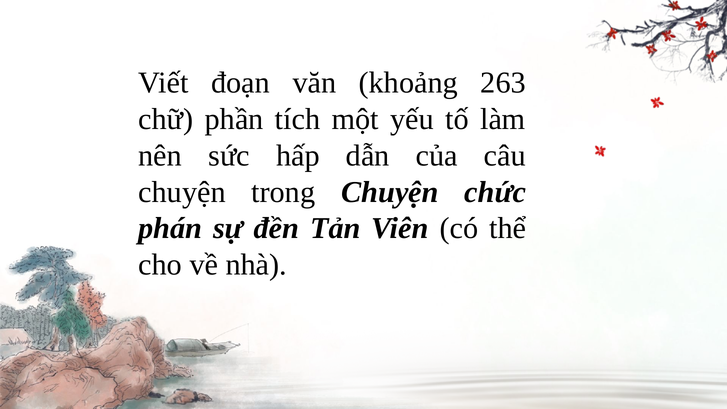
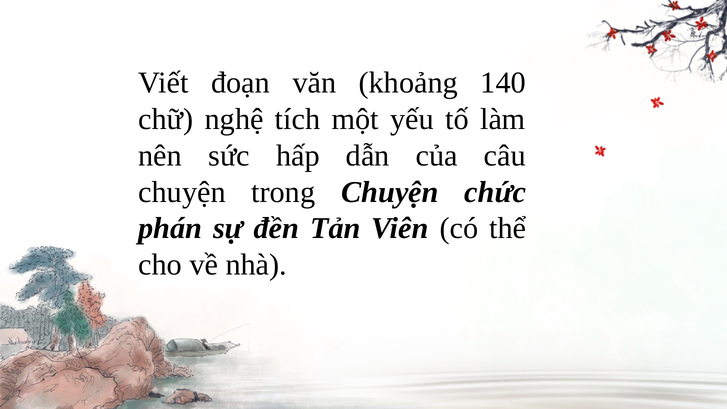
263: 263 -> 140 (503, 83)
phần: phần -> nghệ (234, 119)
